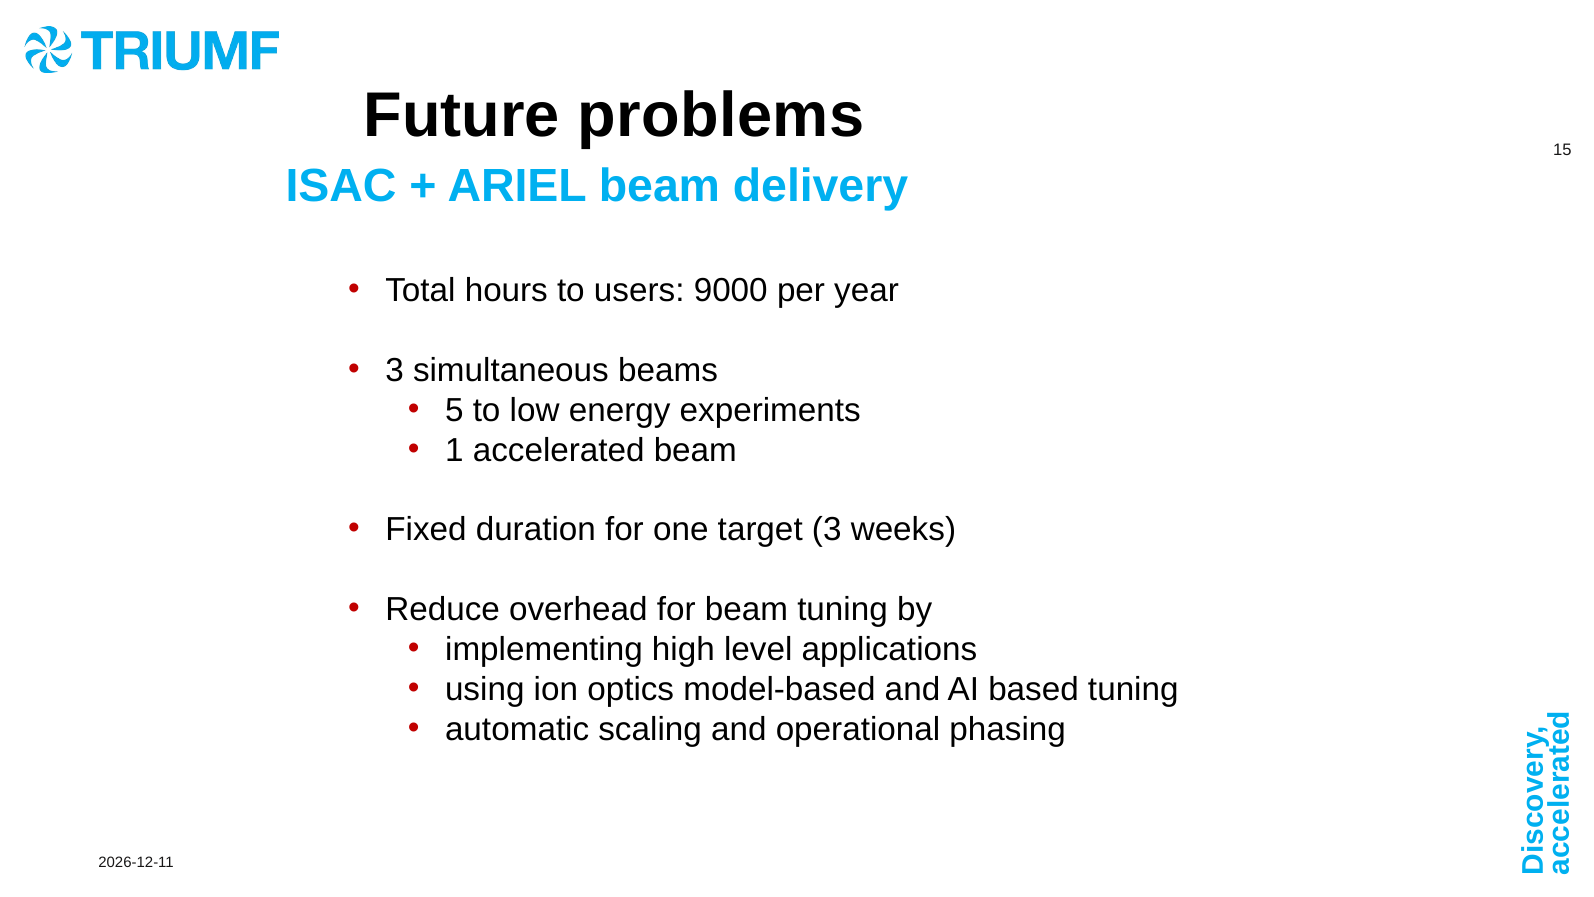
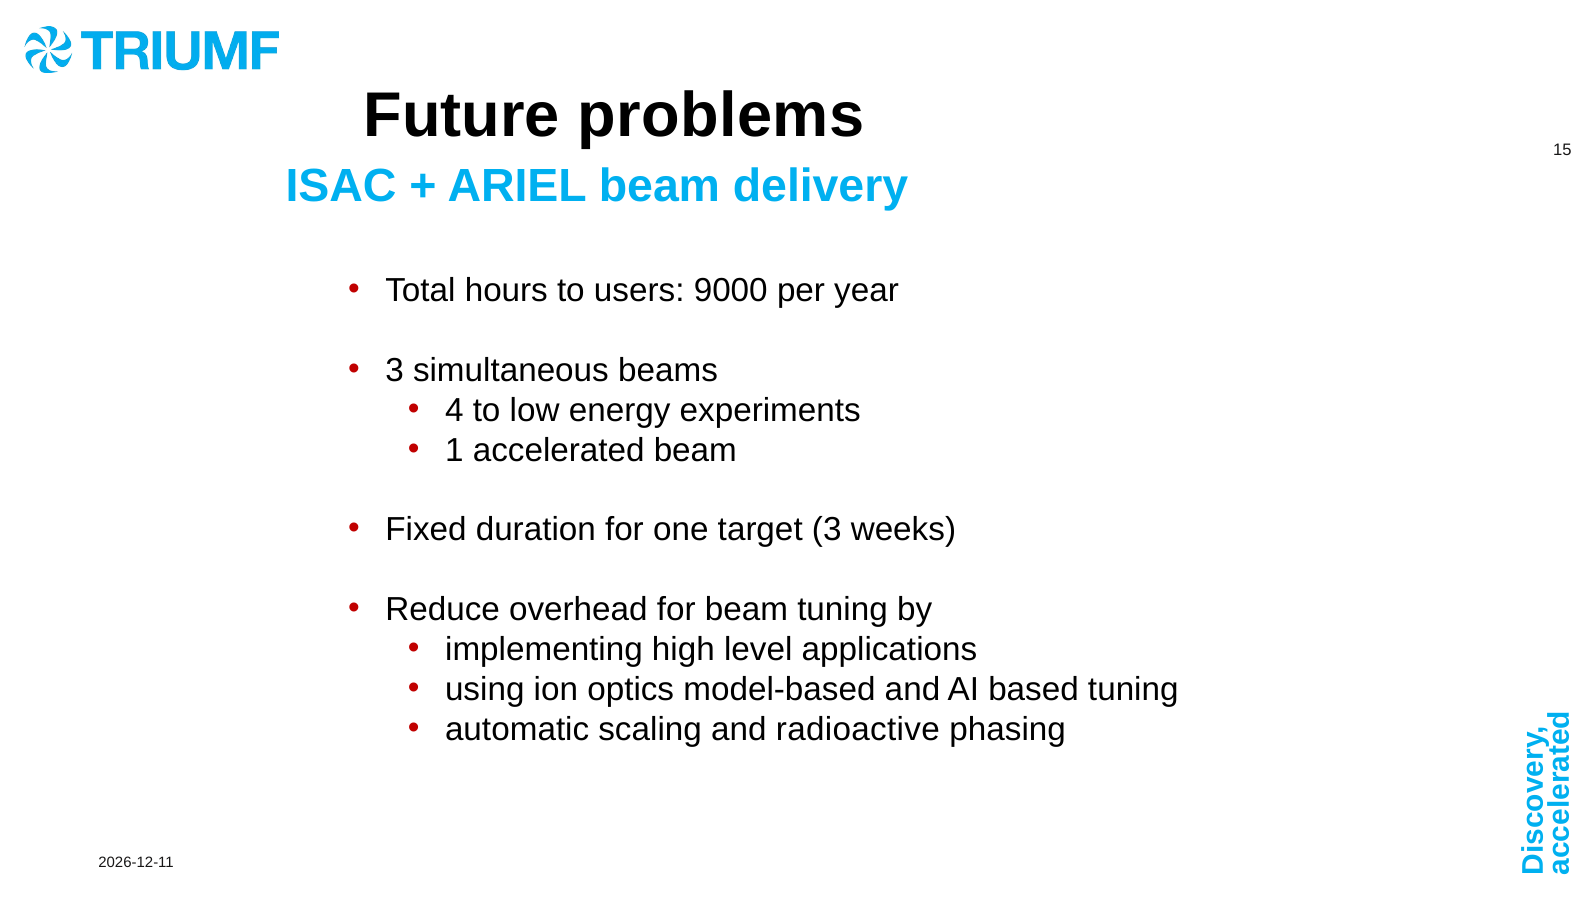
5: 5 -> 4 (454, 410)
operational: operational -> radioactive (858, 729)
